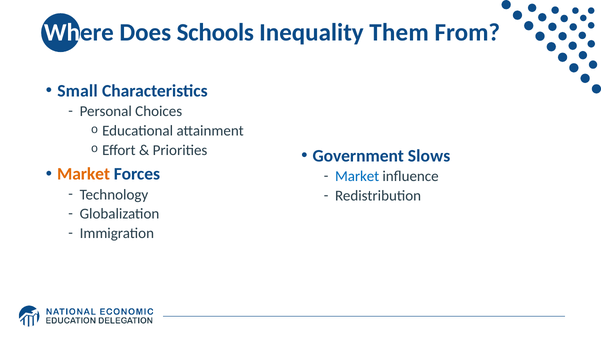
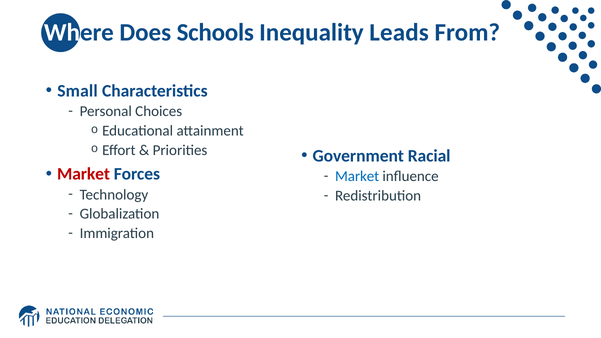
Them: Them -> Leads (399, 32)
Slows: Slows -> Racial (429, 156)
Market colour: orange -> red (84, 174)
